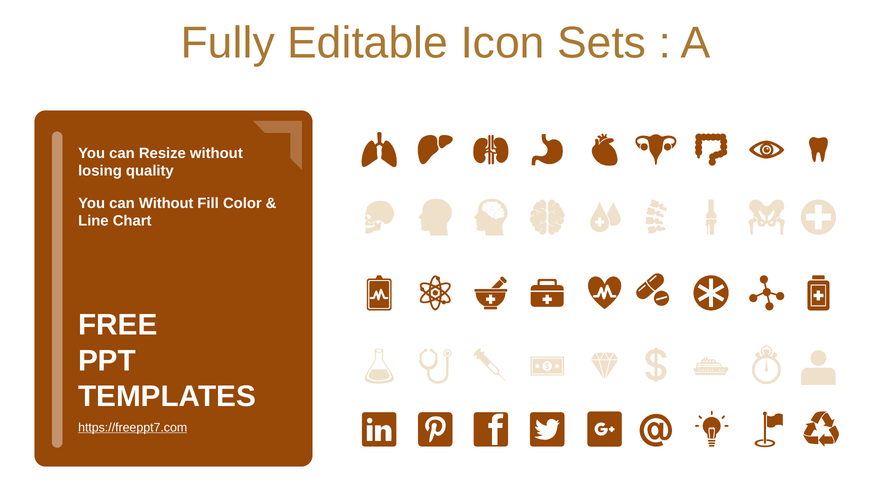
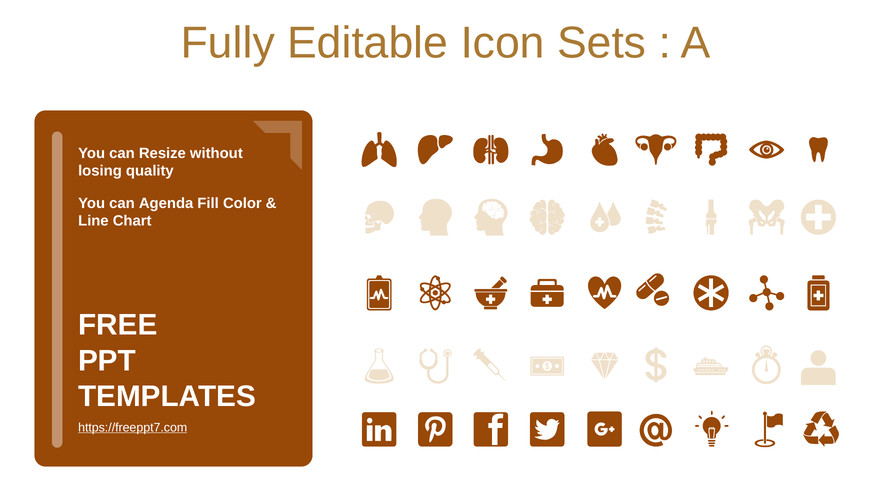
can Without: Without -> Agenda (166, 203)
